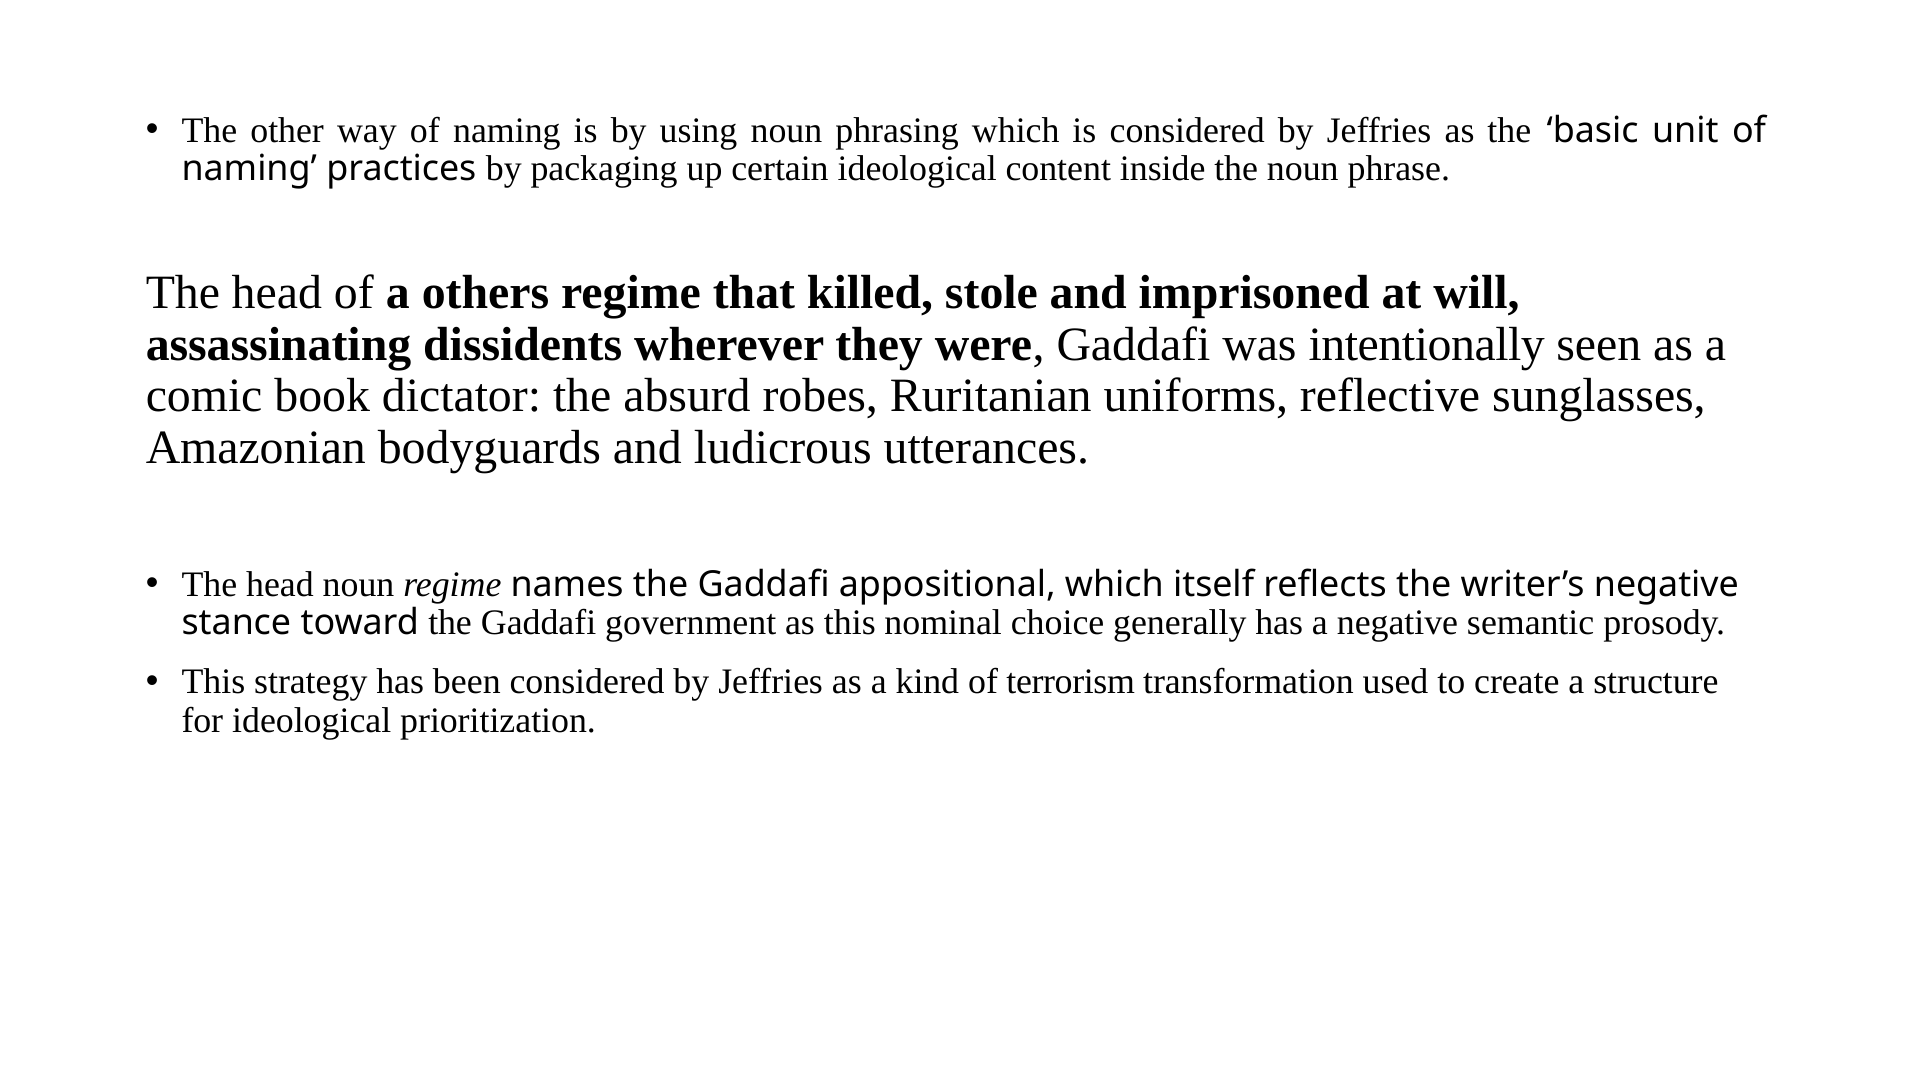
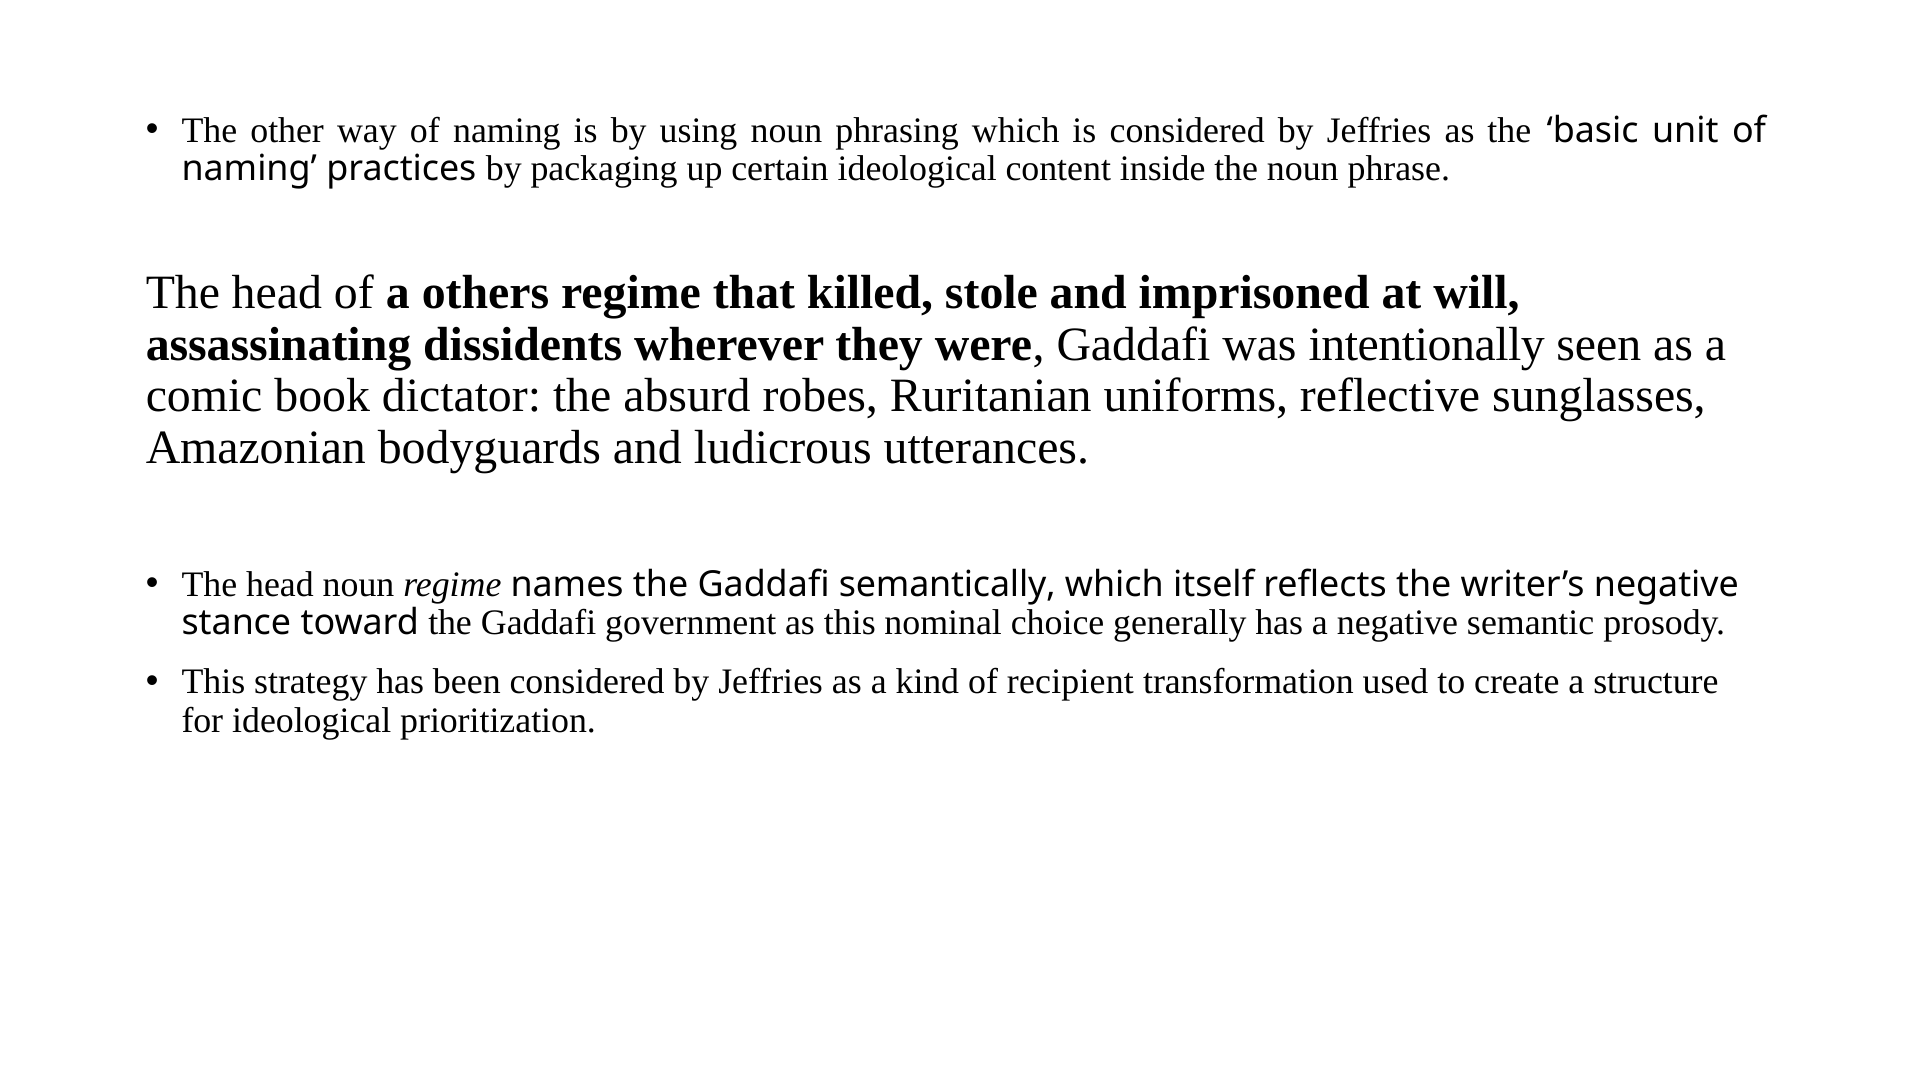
appositional: appositional -> semantically (947, 584)
terrorism: terrorism -> recipient (1070, 681)
